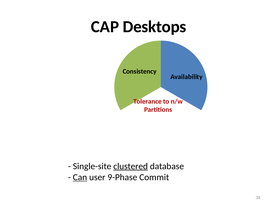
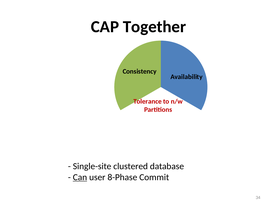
Desktops: Desktops -> Together (154, 27)
clustered underline: present -> none (131, 167)
9-Phase: 9-Phase -> 8-Phase (122, 178)
